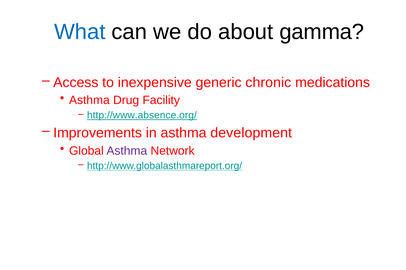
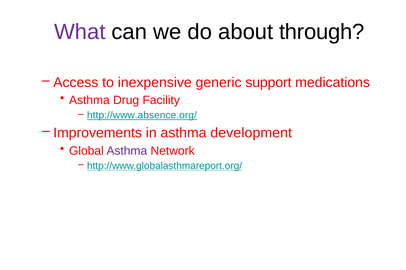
What colour: blue -> purple (80, 32)
gamma: gamma -> through (322, 32)
chronic: chronic -> support (268, 83)
